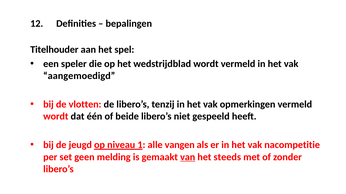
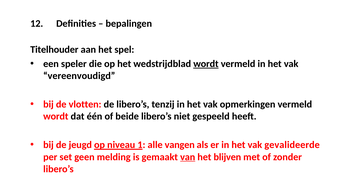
wordt underline: none -> present (206, 64)
aangemoedigd: aangemoedigd -> vereenvoudigd (79, 76)
nacompetitie: nacompetitie -> gevalideerde (292, 145)
steeds: steeds -> blijven (227, 157)
